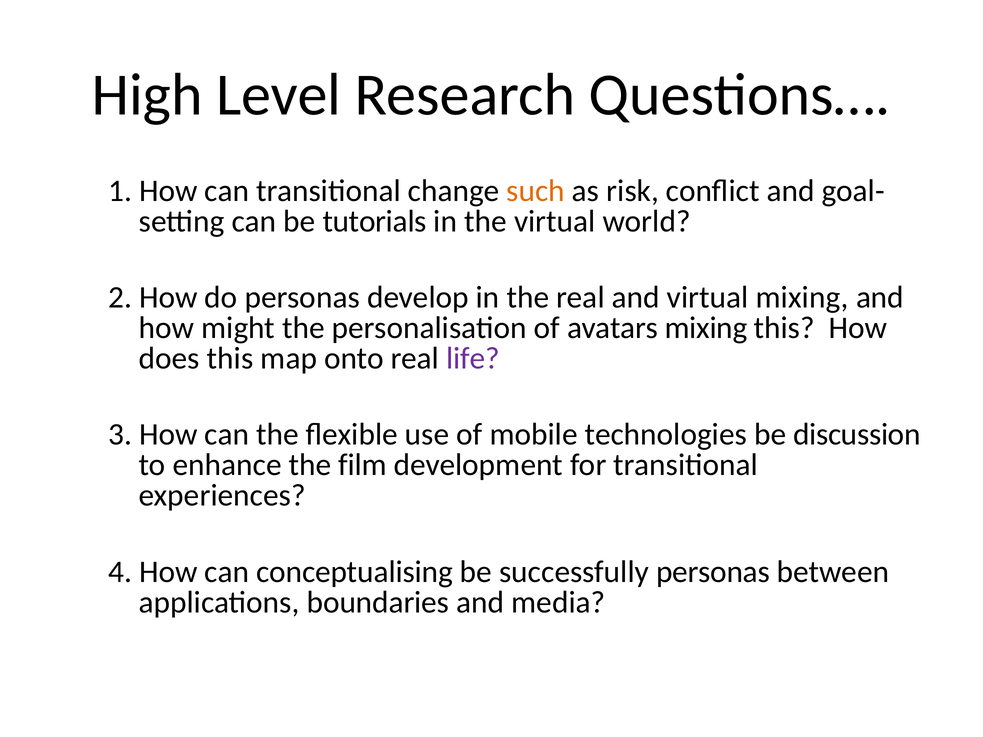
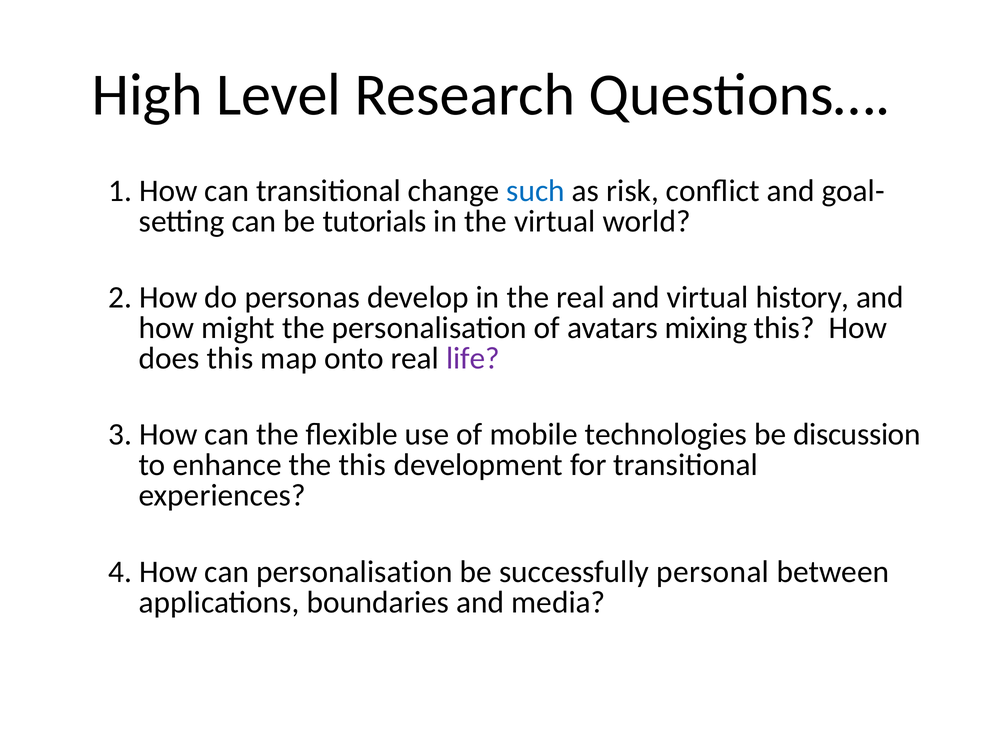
such colour: orange -> blue (536, 191)
virtual mixing: mixing -> history (802, 298)
the film: film -> this (362, 465)
can conceptualising: conceptualising -> personalisation (354, 572)
successfully personas: personas -> personal (713, 572)
